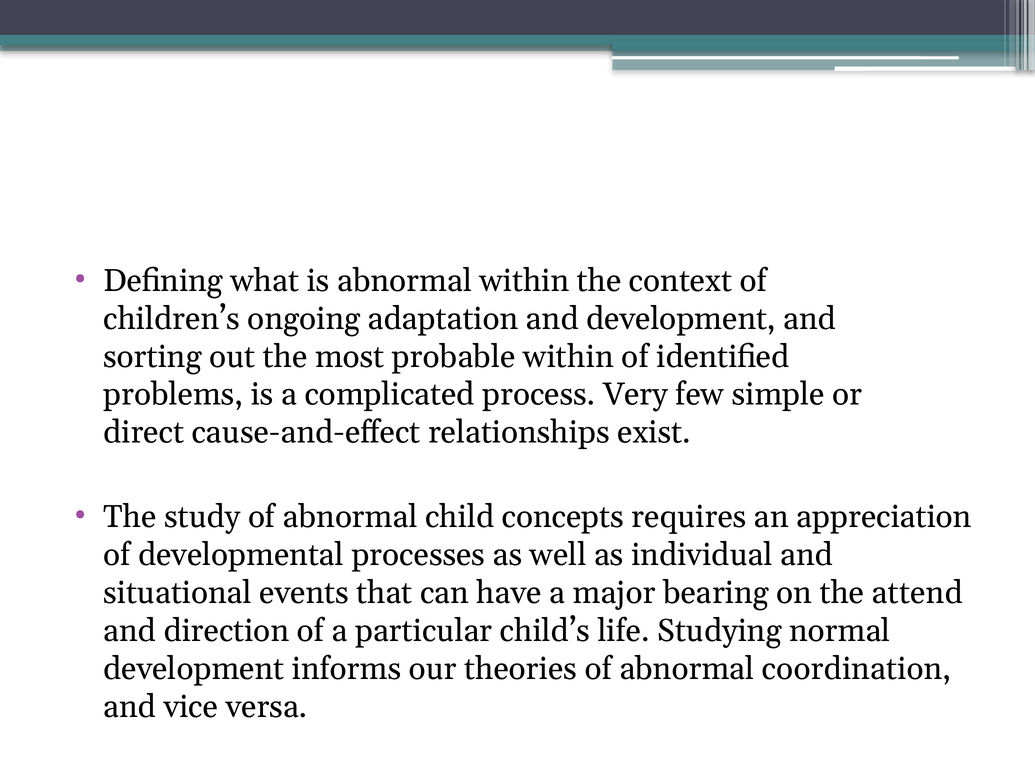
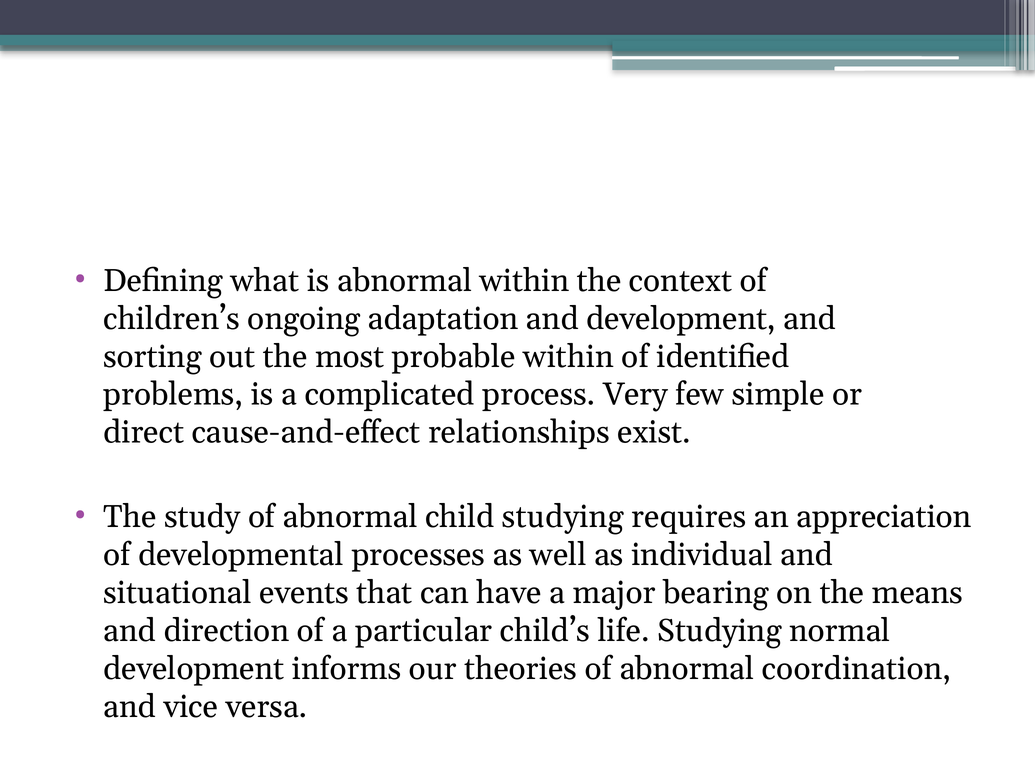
child concepts: concepts -> studying (563, 517)
attend: attend -> means (917, 593)
